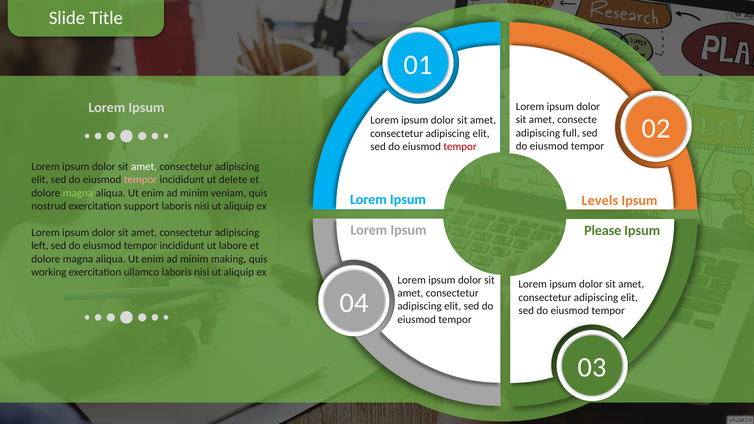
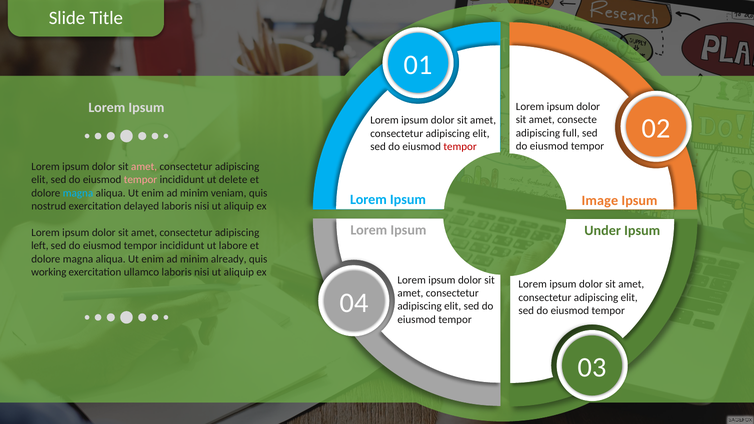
amet colour: white -> pink (144, 167)
magna colour: light green -> light blue (78, 193)
Levels: Levels -> Image (600, 201)
support: support -> delayed (141, 206)
Please: Please -> Under (603, 230)
making: making -> already (229, 259)
